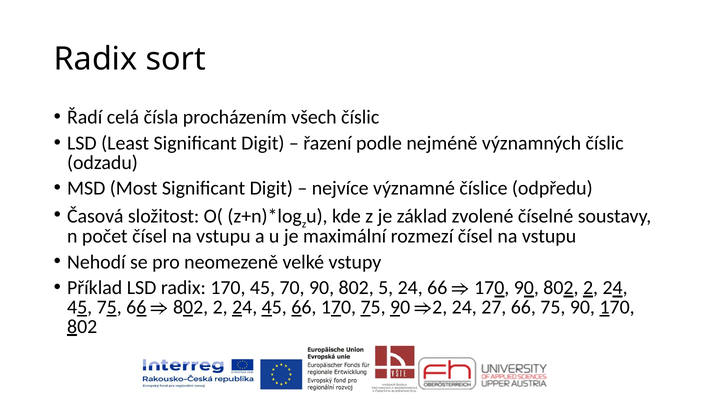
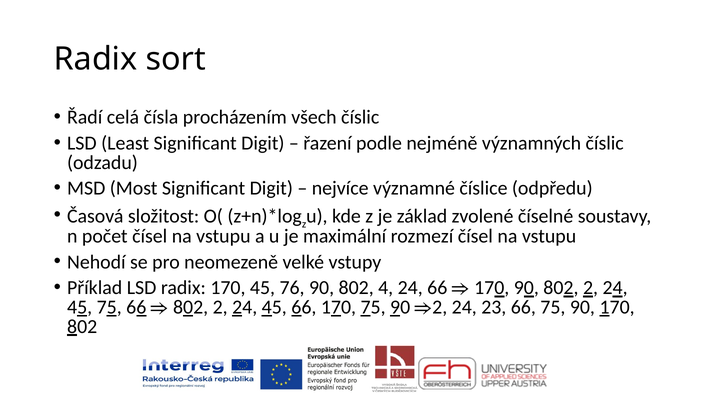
70: 70 -> 76 (292, 288)
5: 5 -> 4 (386, 288)
27: 27 -> 23 (494, 307)
